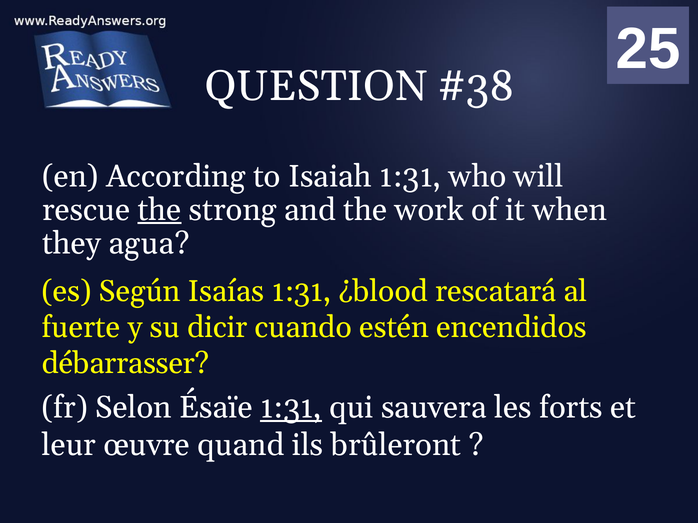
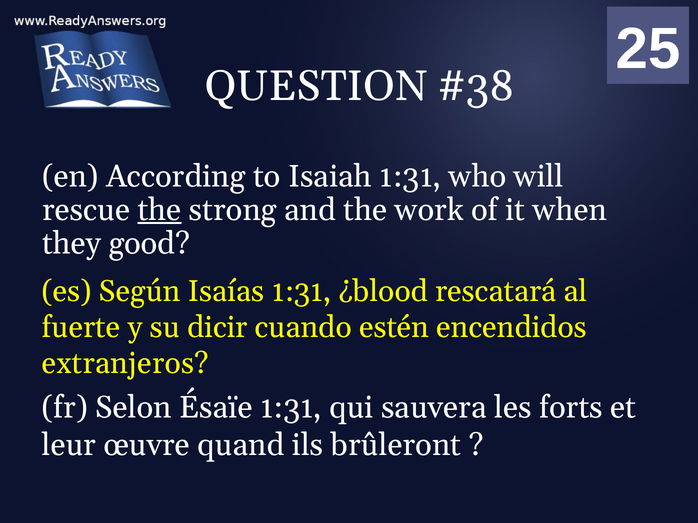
agua: agua -> good (149, 244)
débarrasser: débarrasser -> extranjeros (125, 364)
1:31 underline: present -> none (291, 408)
